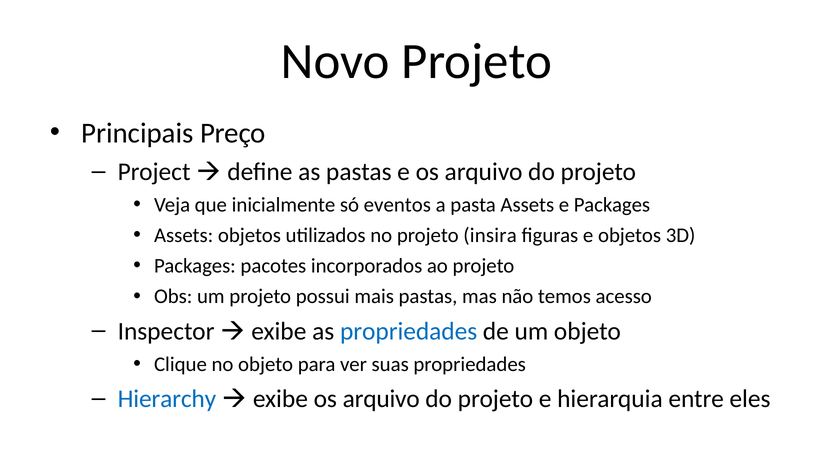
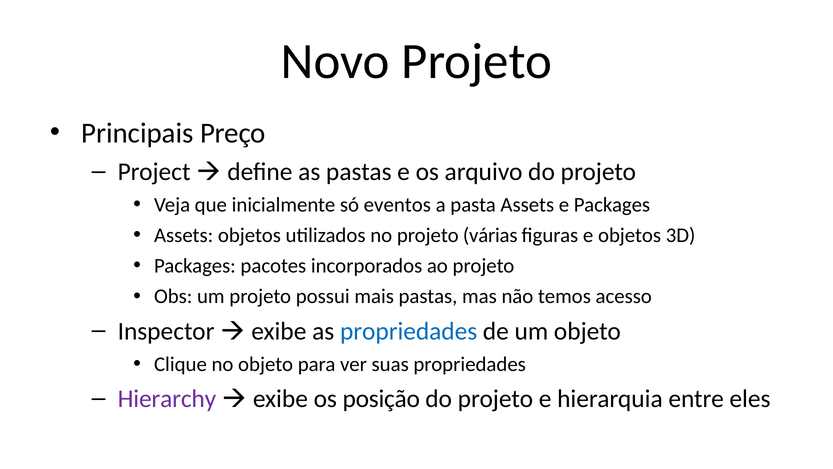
insira: insira -> várias (490, 235)
Hierarchy colour: blue -> purple (167, 398)
exibe os arquivo: arquivo -> posição (381, 398)
